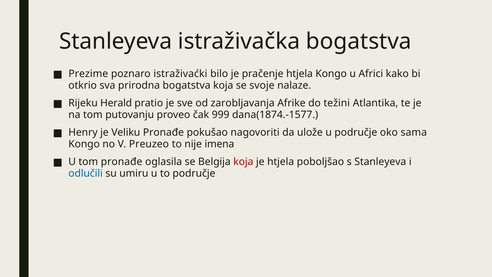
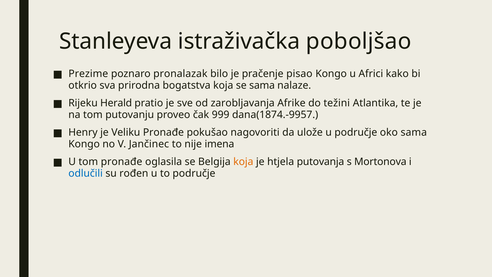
istraživačka bogatstva: bogatstva -> poboljšao (359, 41)
istraživaćki: istraživaćki -> pronalazak (180, 74)
pračenje htjela: htjela -> pisao (299, 74)
se svoje: svoje -> sama (262, 85)
dana(1874.-1577: dana(1874.-1577 -> dana(1874.-9957 (275, 115)
Preuzeo: Preuzeo -> Jančinec (149, 144)
koja colour: red -> orange (243, 162)
poboljšao: poboljšao -> putovanja (321, 162)
s Stanleyeva: Stanleyeva -> Mortonova (380, 162)
umiru: umiru -> rođen (134, 173)
